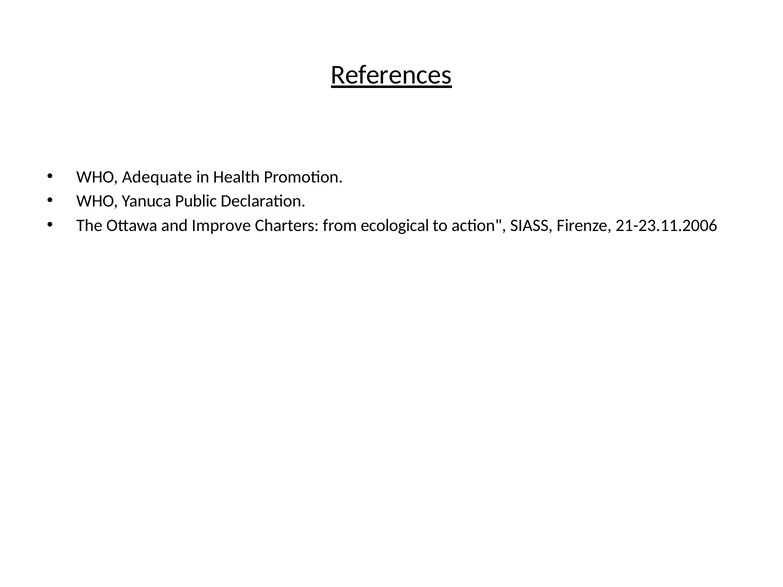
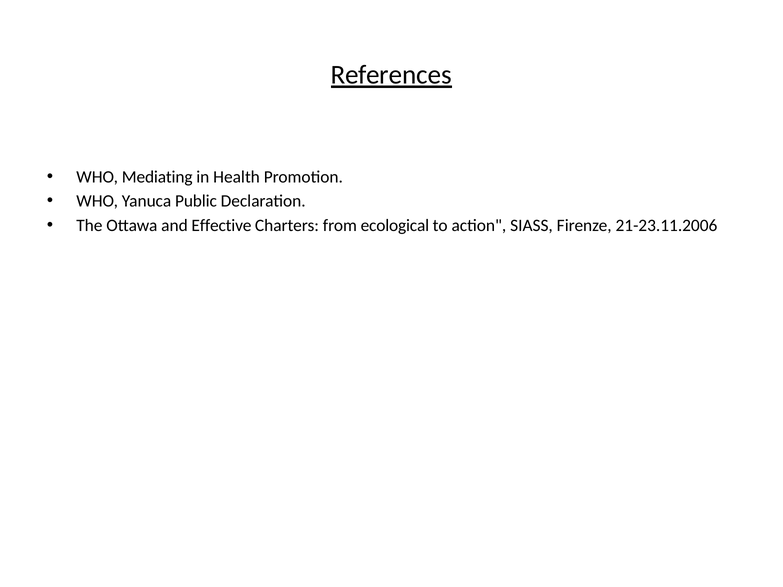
Adequate: Adequate -> Mediating (157, 177)
Improve: Improve -> Effective (221, 226)
